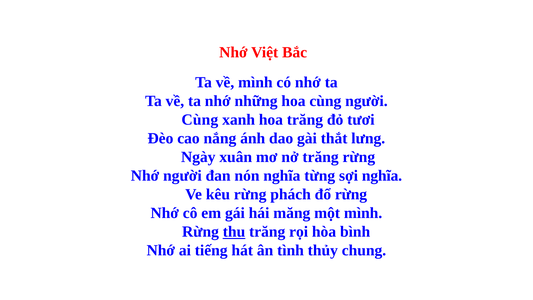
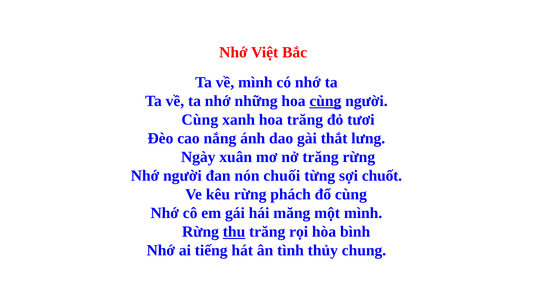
cùng underline: none -> present (325, 101)
nón nghĩa: nghĩa -> chuối (282, 176)
sợi nghĩa: nghĩa -> chuốt (382, 176)
đổ rừng: rừng -> cùng (351, 194)
